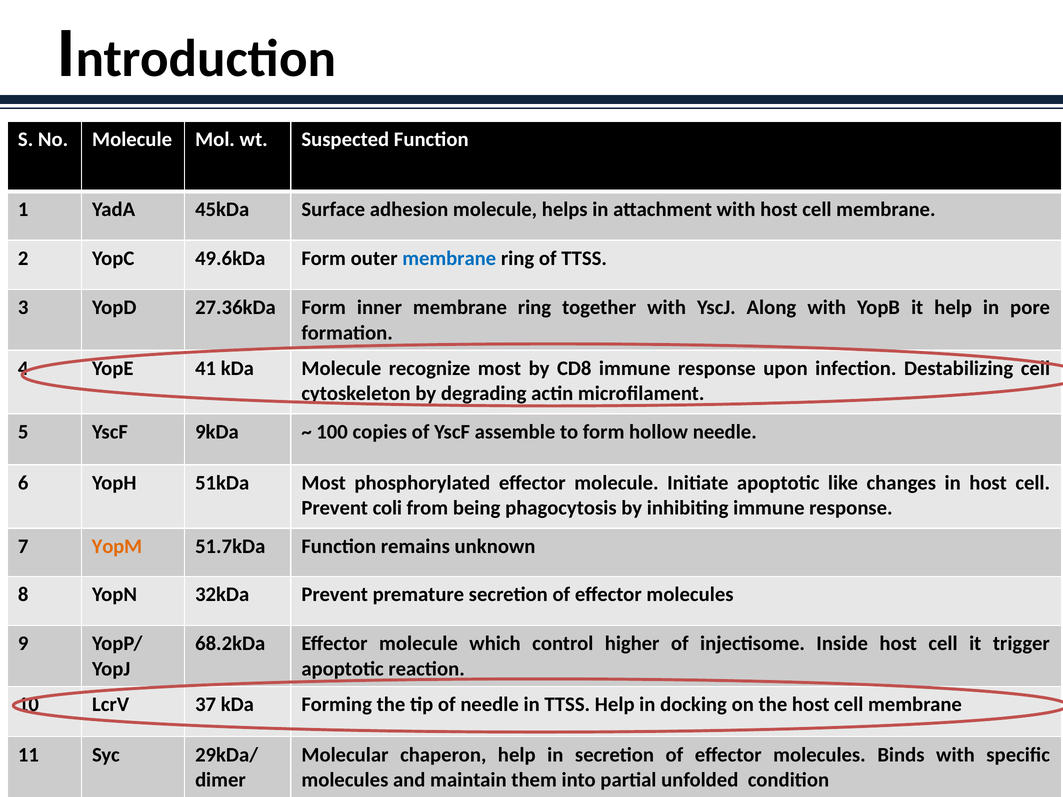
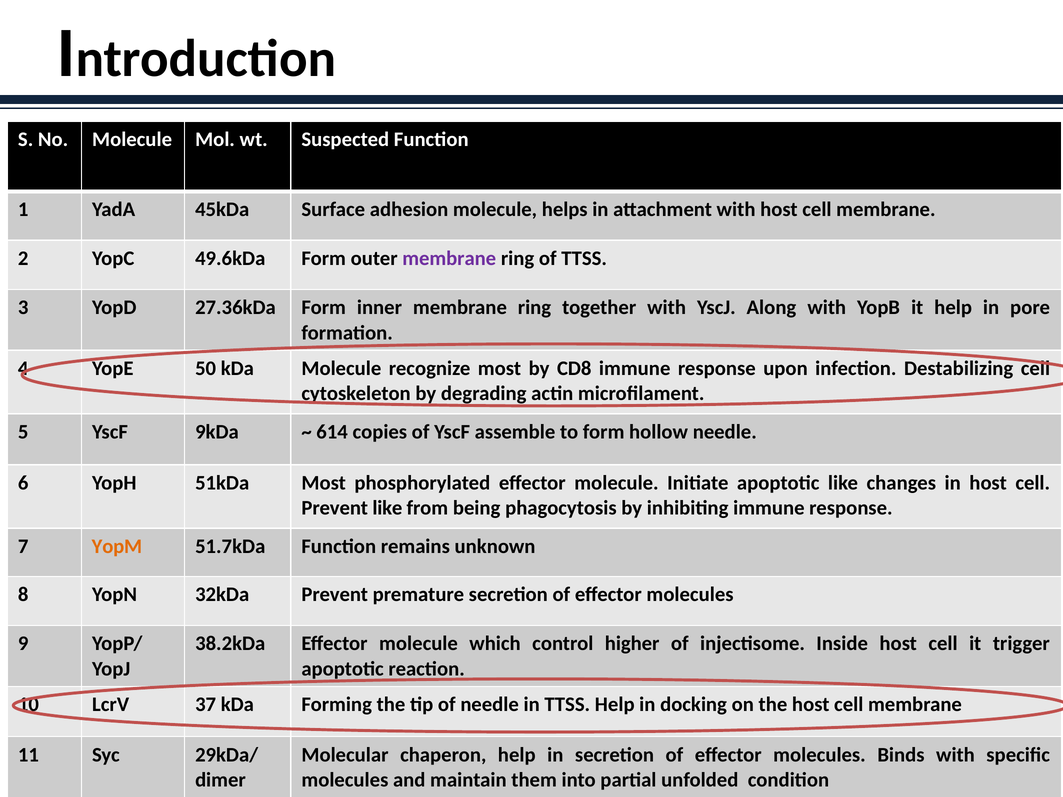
membrane colour: blue -> purple (449, 259)
41: 41 -> 50 (206, 369)
100: 100 -> 614 (332, 432)
Prevent coli: coli -> like (387, 508)
68.2kDa: 68.2kDa -> 38.2kDa (230, 644)
